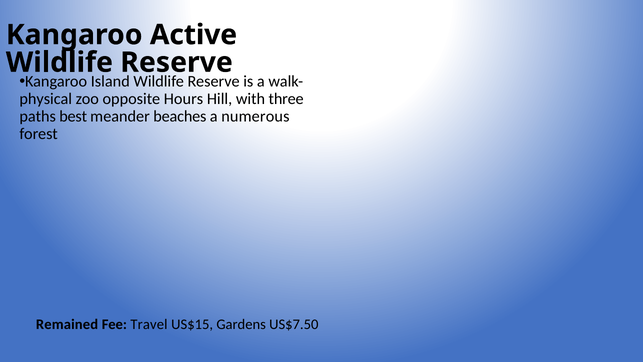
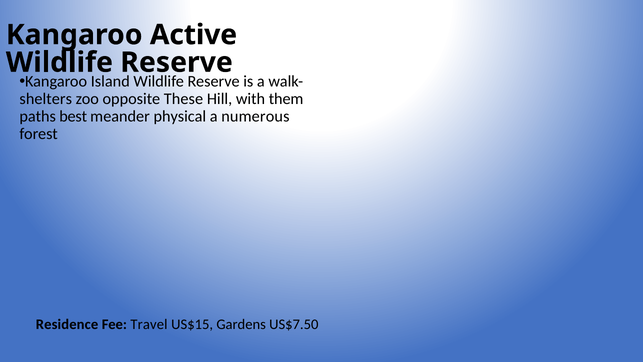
physical: physical -> shelters (46, 99)
Hours: Hours -> These (183, 99)
three: three -> them (286, 99)
beaches: beaches -> physical (180, 116)
Remained: Remained -> Residence (67, 324)
